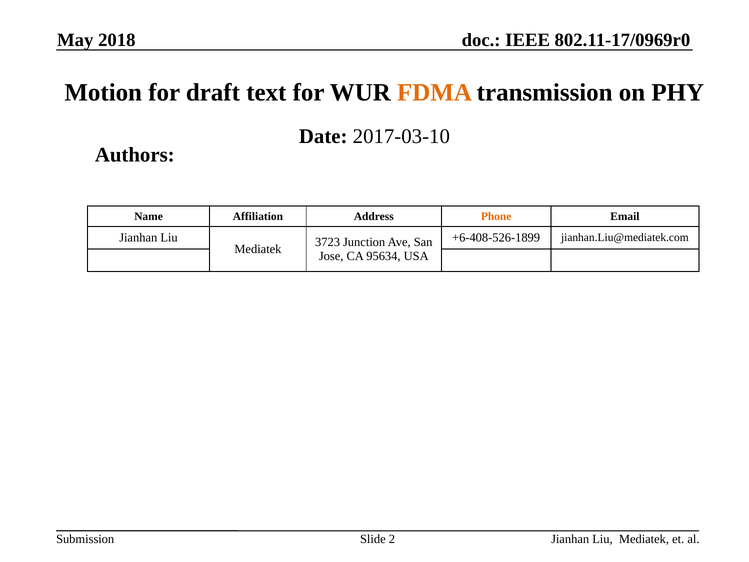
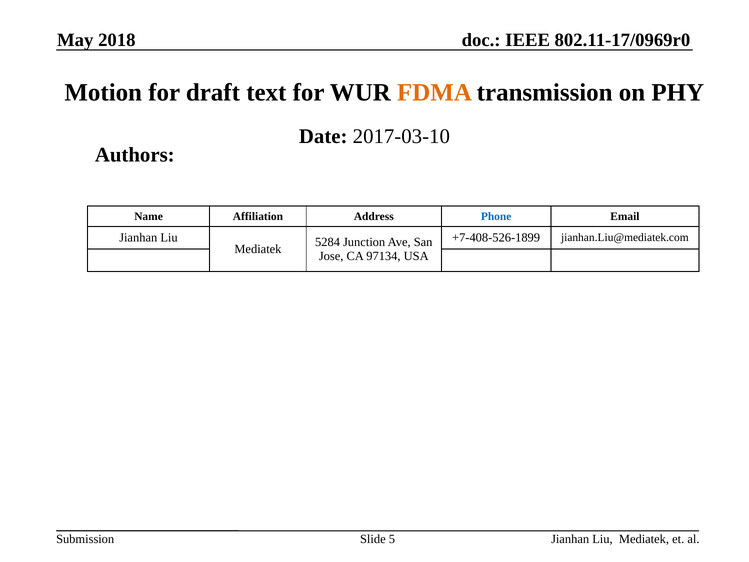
Phone colour: orange -> blue (496, 216)
+6-408-526-1899: +6-408-526-1899 -> +7-408-526-1899 (496, 238)
3723: 3723 -> 5284 (328, 242)
95634: 95634 -> 97134 (383, 256)
2: 2 -> 5 (392, 539)
